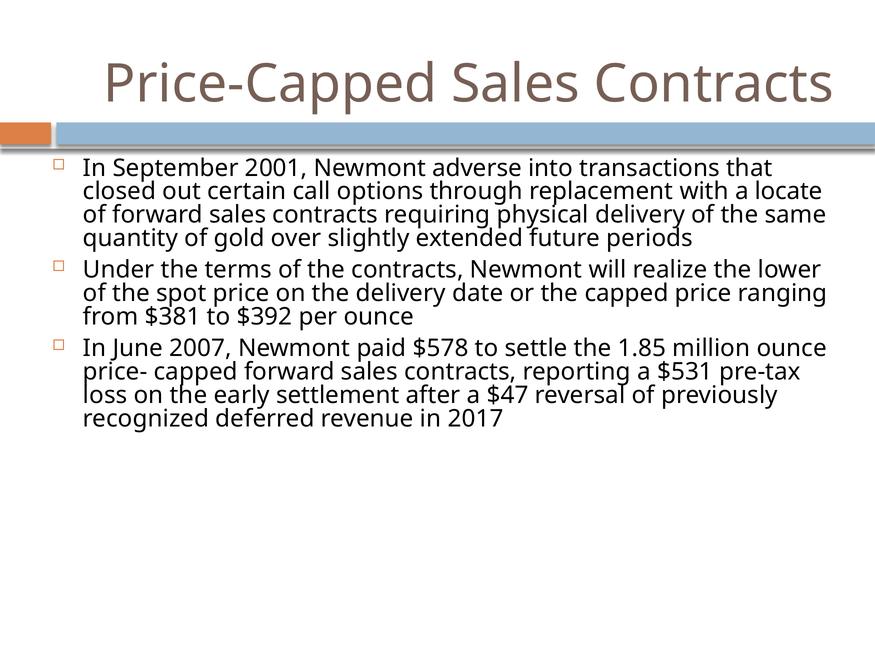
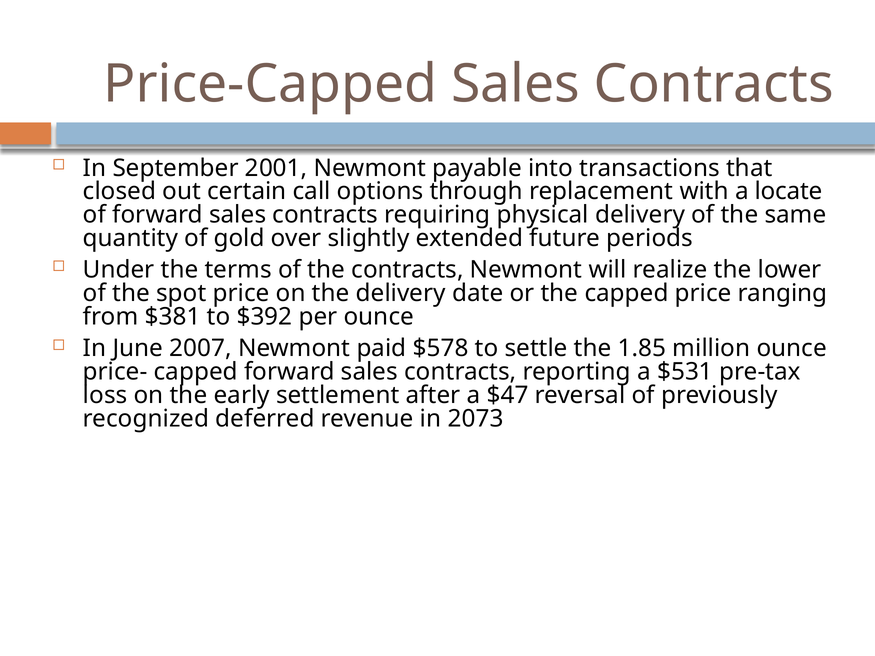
adverse: adverse -> payable (477, 168)
2017: 2017 -> 2073 (476, 419)
